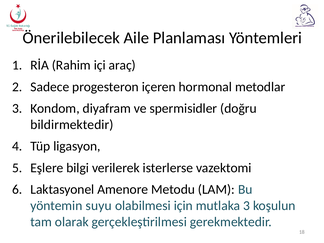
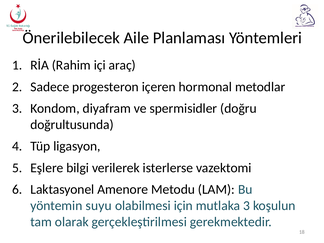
bildirmektedir: bildirmektedir -> doğrultusunda (72, 125)
